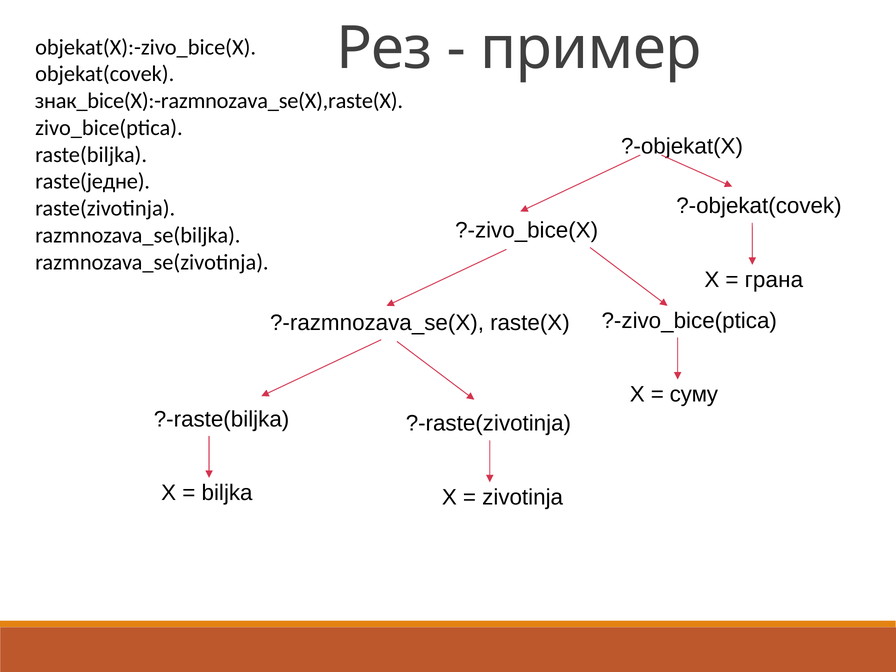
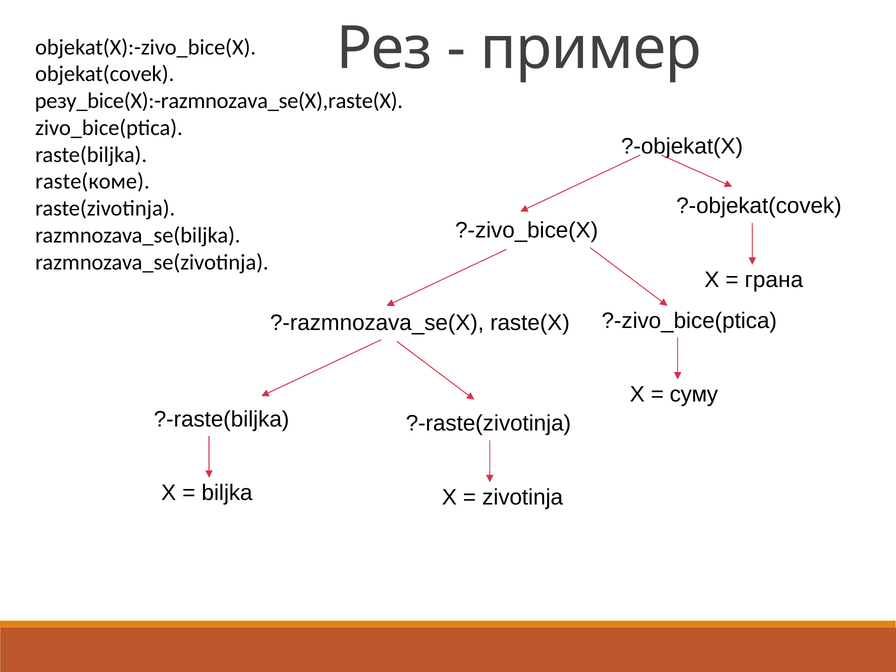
знак_bice(X):-razmnozava_se(X),raste(X: знак_bice(X):-razmnozava_se(X),raste(X -> резу_bice(X):-razmnozava_se(X),raste(X (219, 101)
raste(једне: raste(једне -> raste(коме (92, 182)
